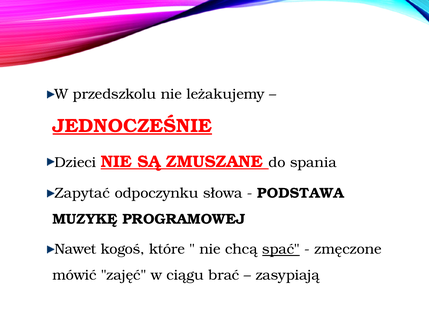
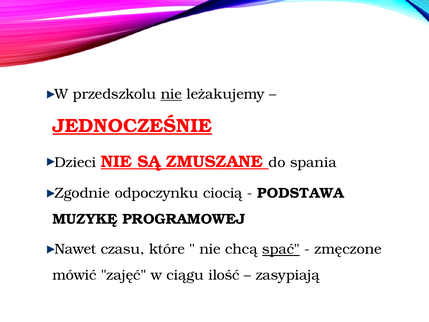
nie underline: none -> present (171, 94)
Zapytać: Zapytać -> Zgodnie (82, 193)
słowa: słowa -> ciocią (223, 193)
kogoś: kogoś -> czasu (123, 249)
brać: brać -> ilość (224, 275)
